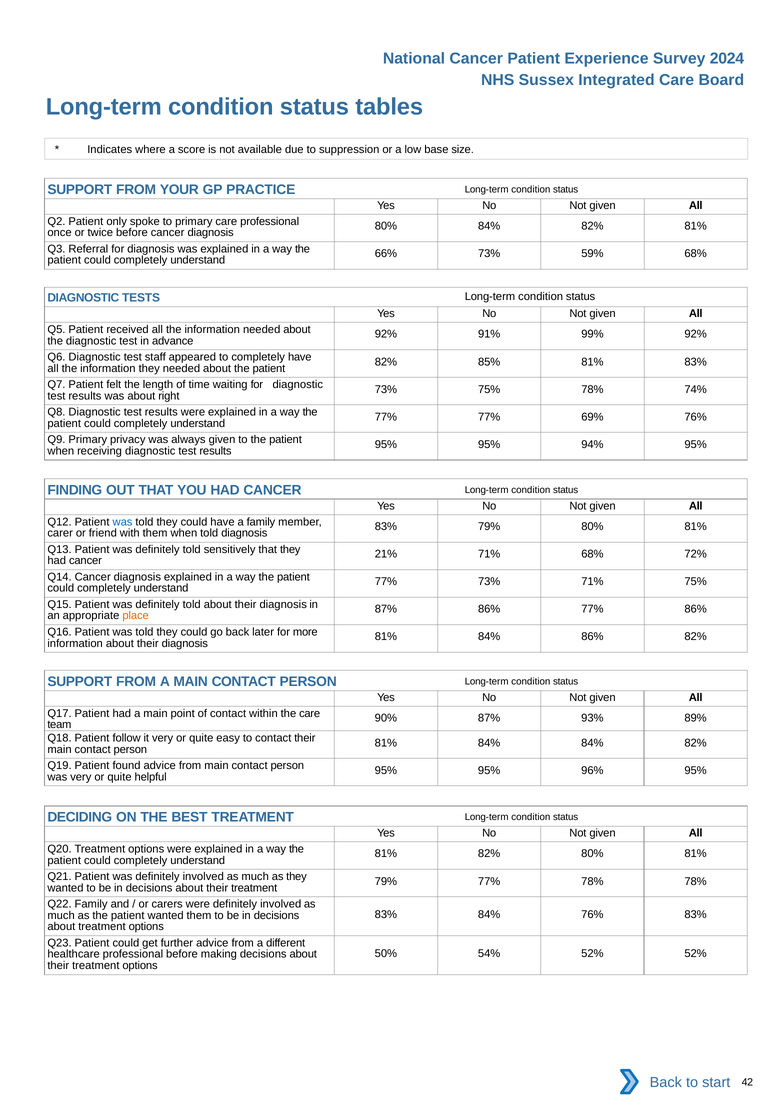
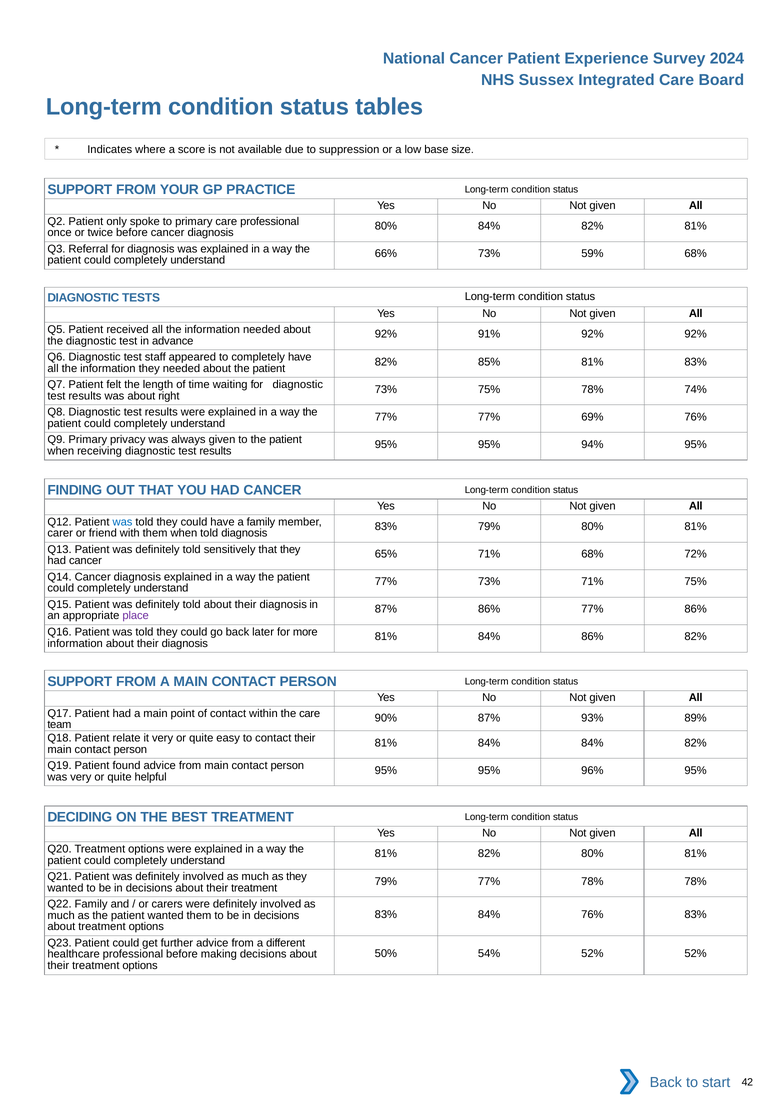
91% 99%: 99% -> 92% (592, 334)
21%: 21% -> 65% (386, 554)
place colour: orange -> purple (136, 615)
follow: follow -> relate (127, 738)
